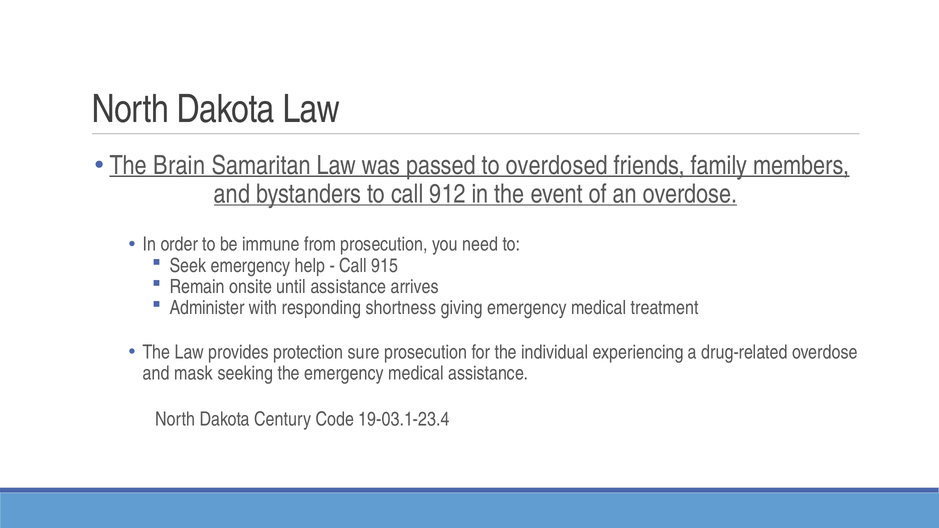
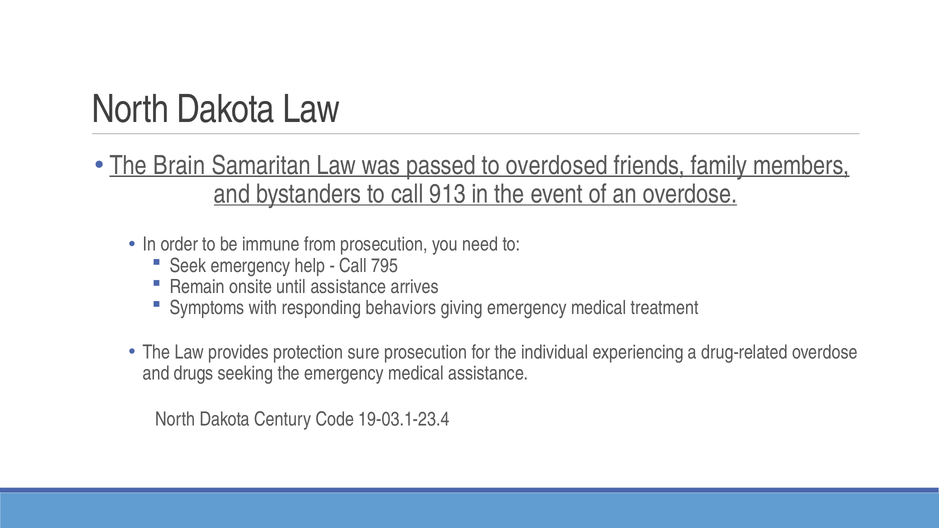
912: 912 -> 913 (448, 194)
915: 915 -> 795 (385, 266)
Administer: Administer -> Symptoms (207, 308)
shortness: shortness -> behaviors (401, 308)
mask: mask -> drugs (194, 373)
